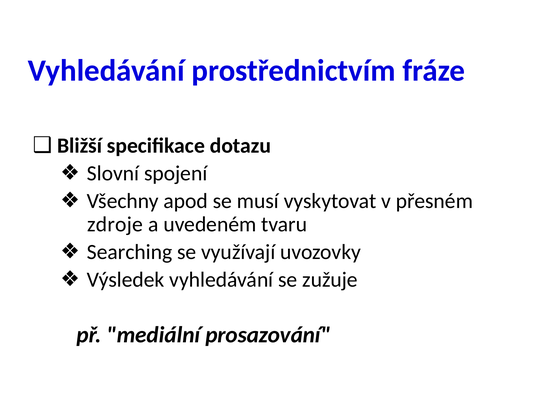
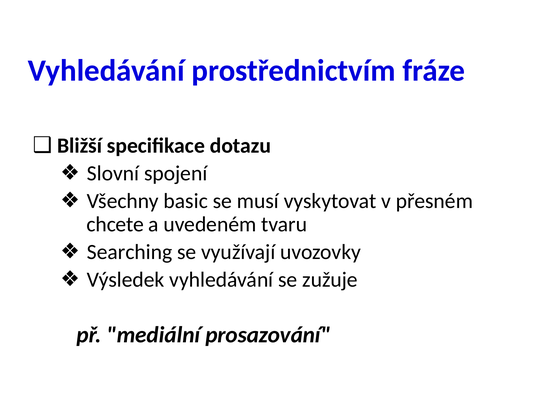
apod: apod -> basic (186, 201)
zdroje: zdroje -> chcete (115, 224)
